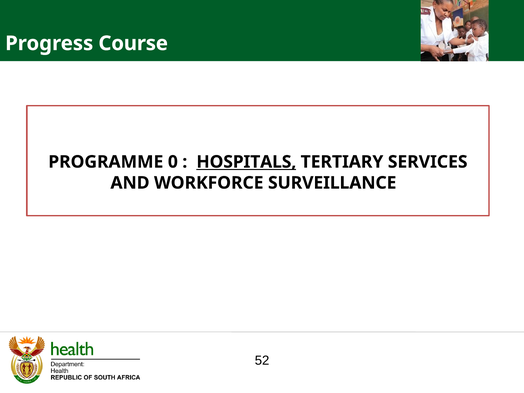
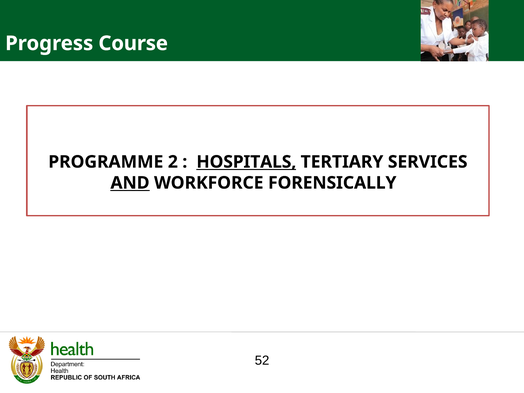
0: 0 -> 2 (173, 162)
AND underline: none -> present (130, 183)
SURVEILLANCE: SURVEILLANCE -> FORENSICALLY (332, 183)
